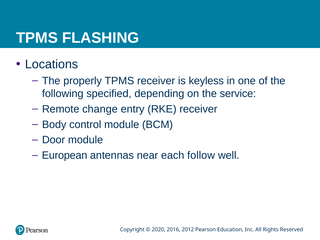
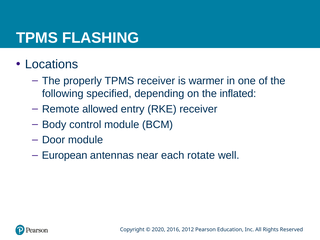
keyless: keyless -> warmer (206, 81)
service: service -> inflated (238, 94)
change: change -> allowed (100, 109)
follow: follow -> rotate (201, 155)
